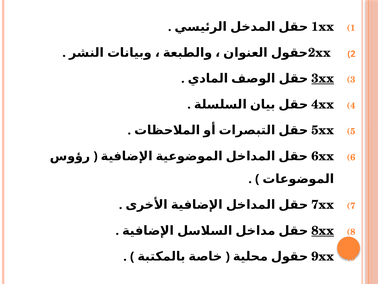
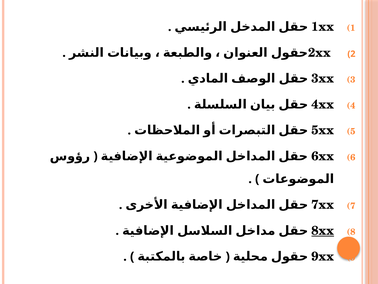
3xx underline: present -> none (323, 78)
